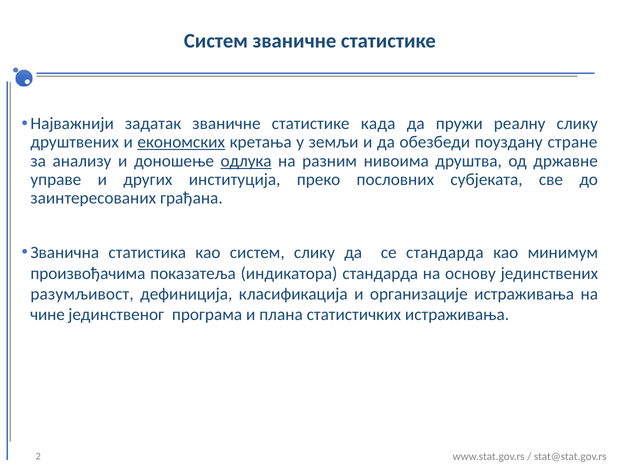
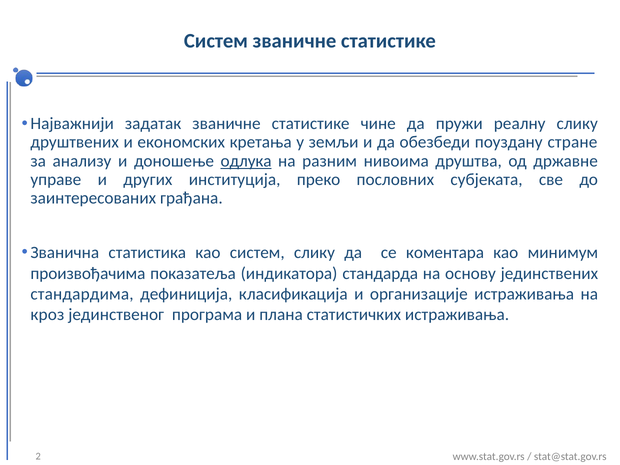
када: када -> чине (378, 124)
економских underline: present -> none (181, 142)
се стандарда: стандарда -> коментара (445, 253)
разумљивост: разумљивост -> стандардима (82, 294)
чине: чине -> кроз (47, 315)
